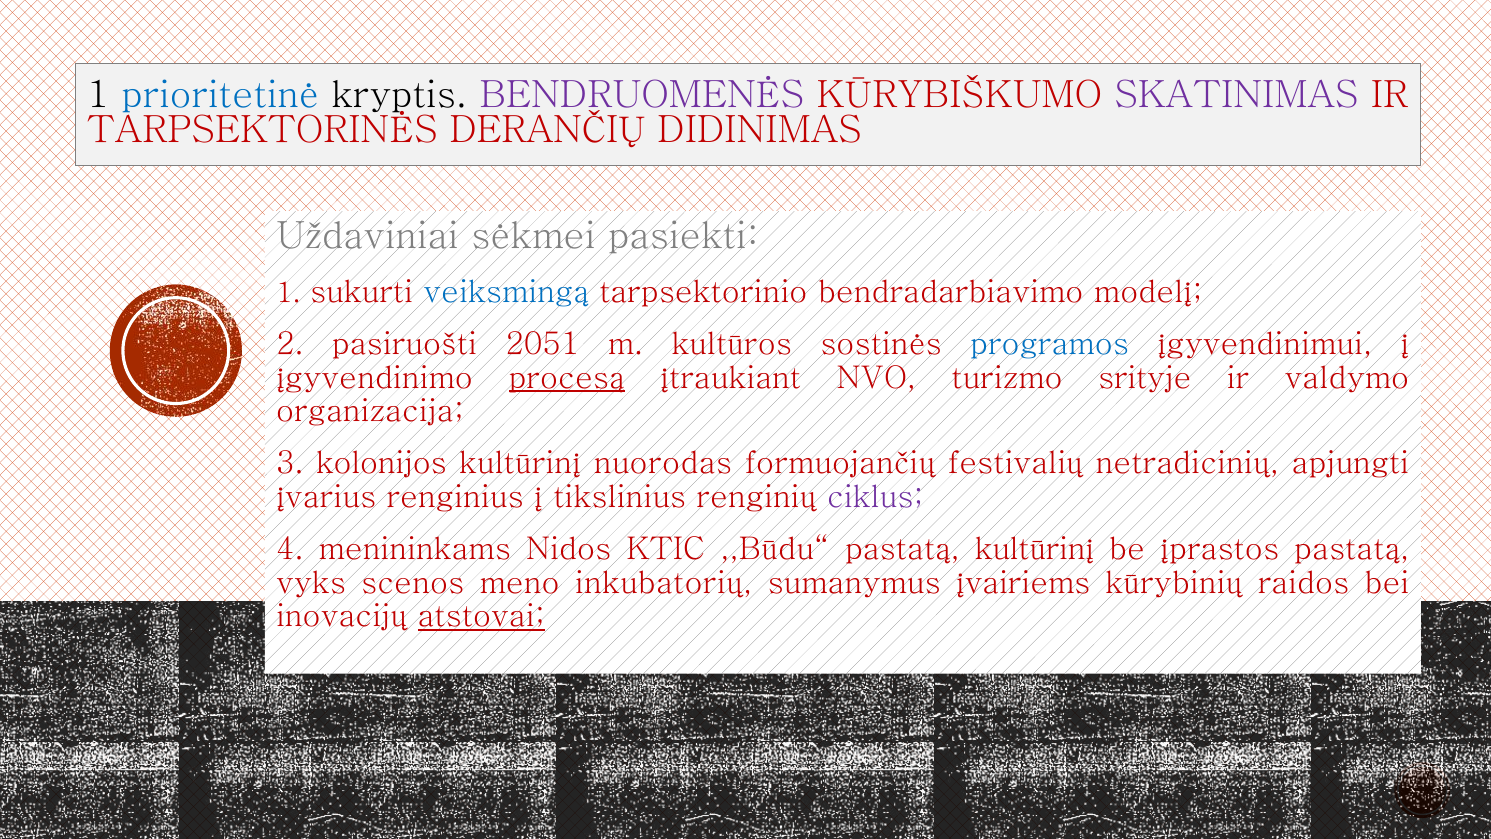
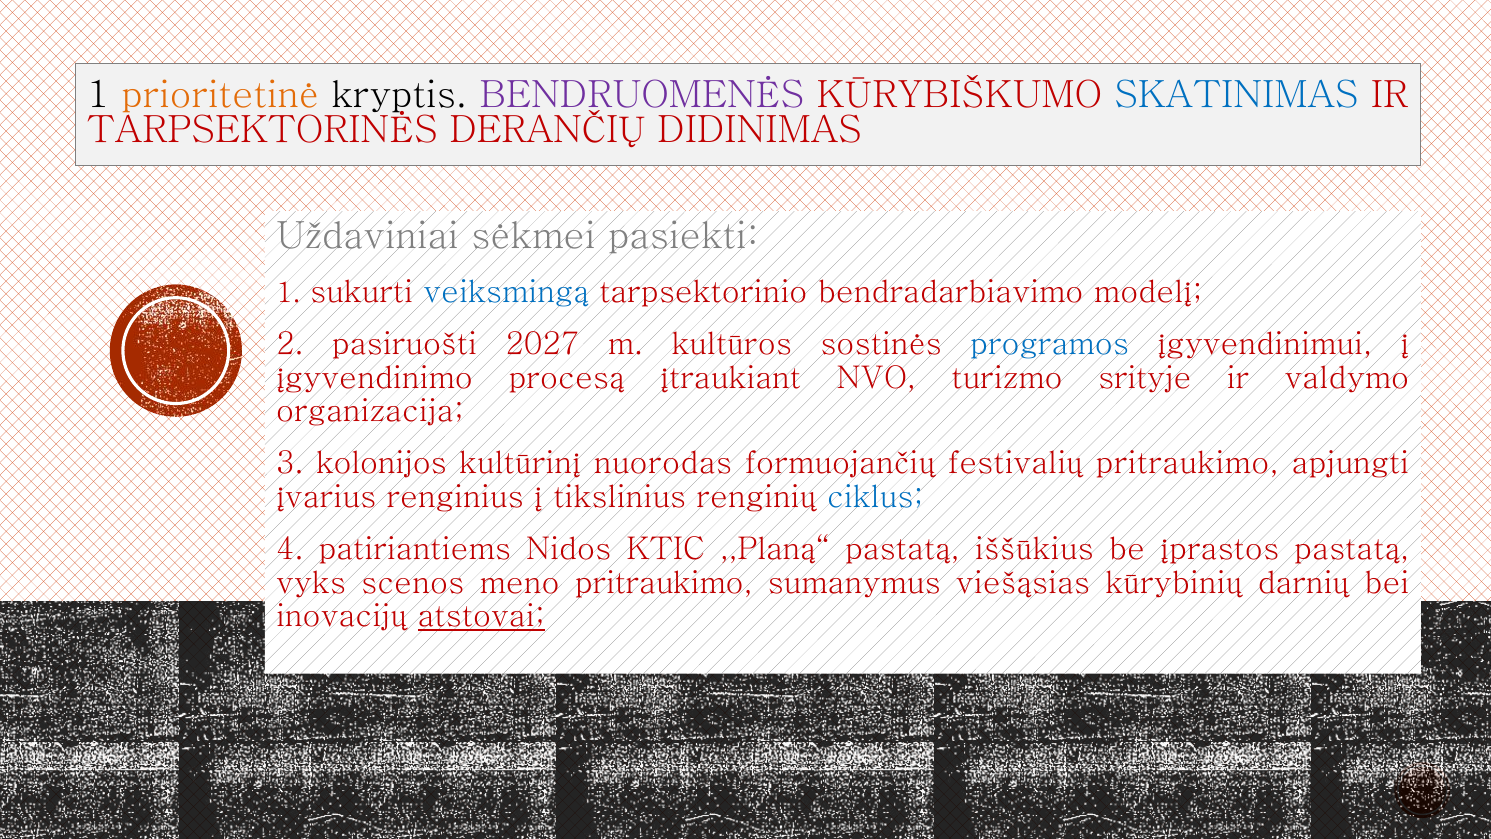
prioritetinė colour: blue -> orange (220, 95)
SKATINIMAS colour: purple -> blue (1237, 95)
2051: 2051 -> 2027 (542, 344)
procesą underline: present -> none (567, 378)
festivalių netradicinių: netradicinių -> pritraukimo (1187, 463)
ciklus colour: purple -> blue (875, 497)
menininkams: menininkams -> patiriantiems (415, 549)
,,Būdu“: ,,Būdu“ -> ,,Planą“ (775, 549)
pastatą kultūrinį: kultūrinį -> iššūkius (1034, 549)
meno inkubatorių: inkubatorių -> pritraukimo (664, 583)
įvairiems: įvairiems -> viešąsias (1023, 583)
raidos: raidos -> darnių (1304, 583)
